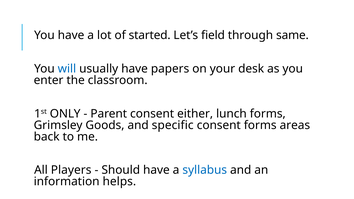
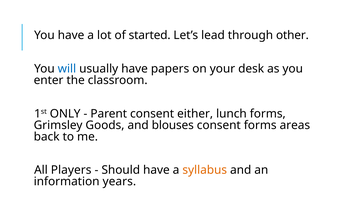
field: field -> lead (213, 35)
same: same -> other (292, 35)
specific: specific -> blouses (173, 125)
syllabus colour: blue -> orange (205, 170)
helps: helps -> years (119, 182)
